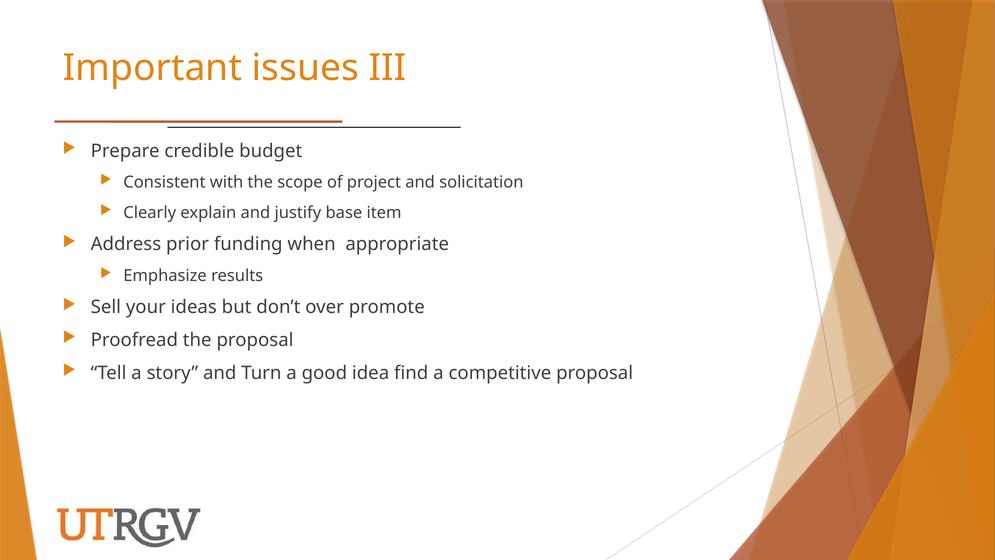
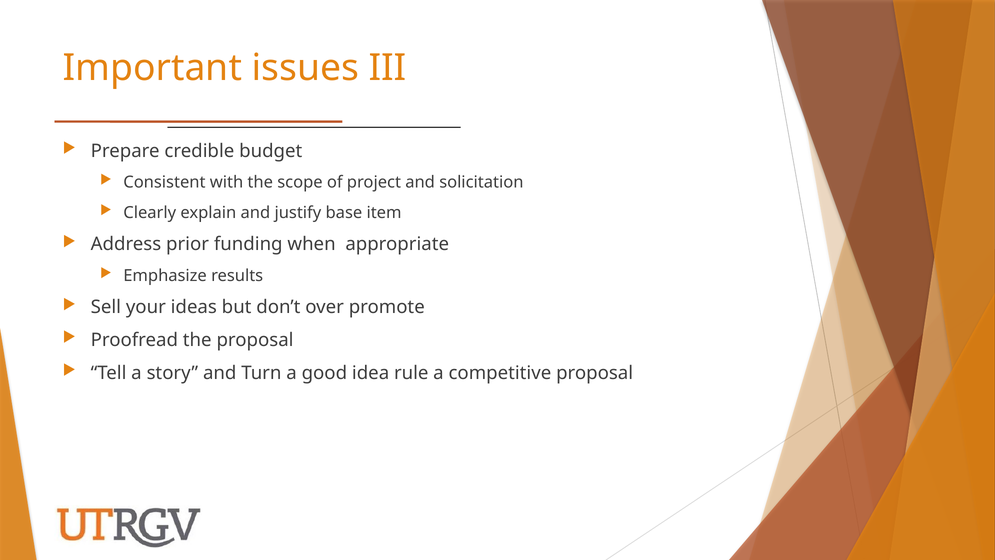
find: find -> rule (411, 373)
